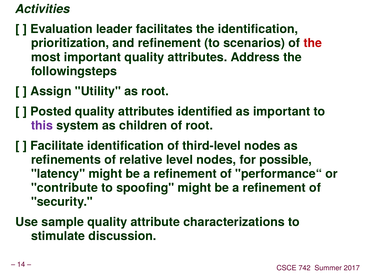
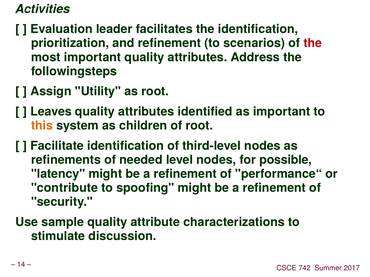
Posted: Posted -> Leaves (51, 112)
this colour: purple -> orange (42, 126)
relative: relative -> needed (141, 160)
